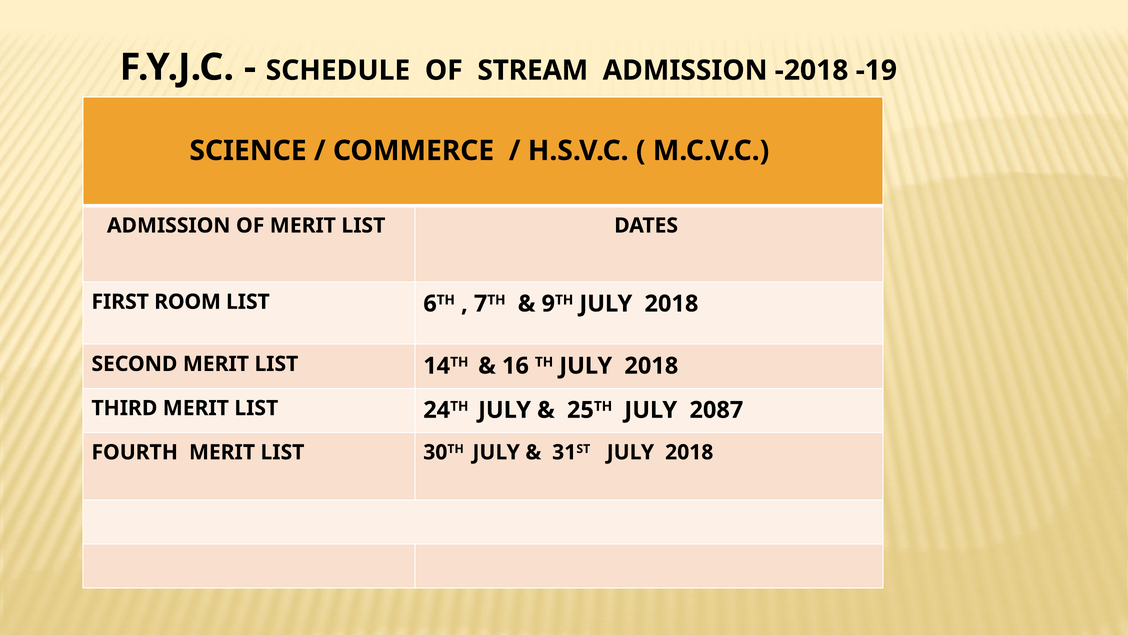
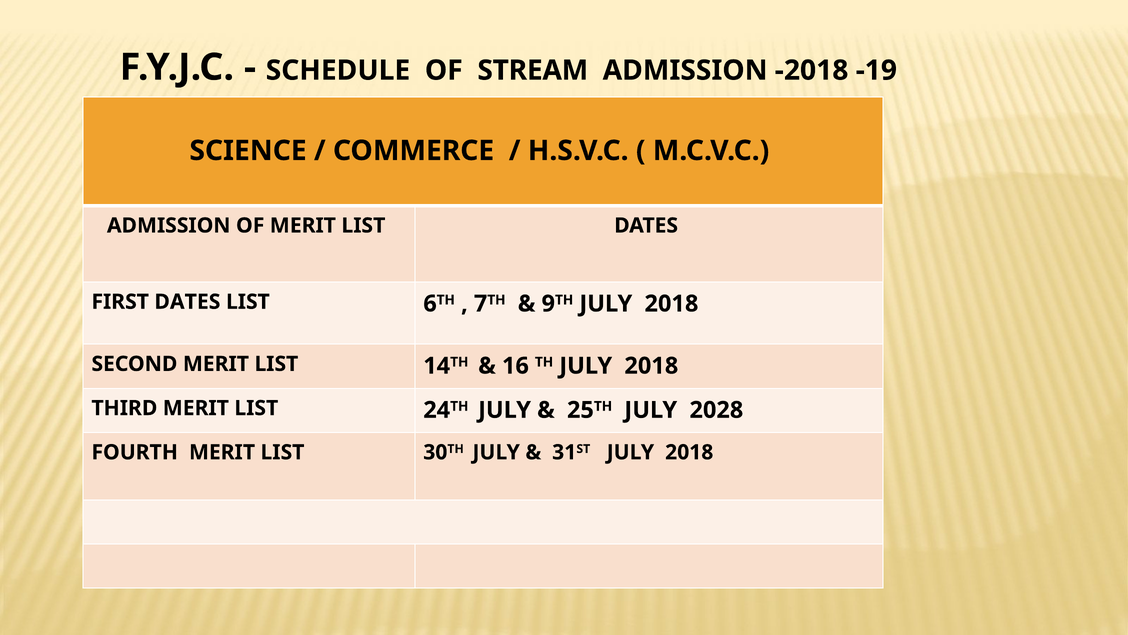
FIRST ROOM: ROOM -> DATES (187, 302)
2087: 2087 -> 2028 (716, 410)
